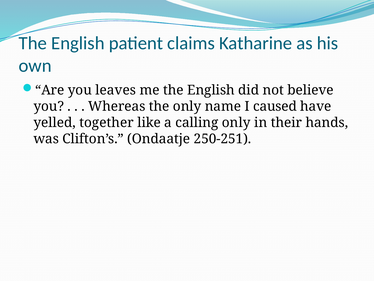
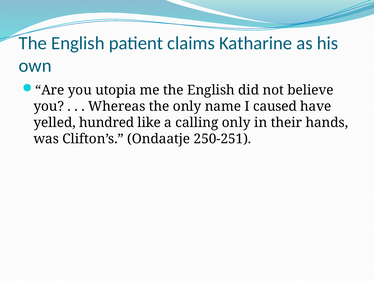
leaves: leaves -> utopia (116, 90)
together: together -> hundred (107, 122)
